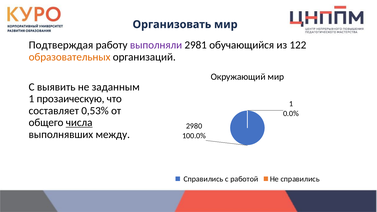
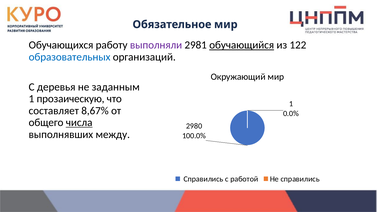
Организовать: Организовать -> Обязательное (172, 24)
Подтверждая: Подтверждая -> Обучающихся (61, 45)
обучающийся underline: none -> present (242, 45)
образовательных colour: orange -> blue (70, 57)
выявить: выявить -> деревья (56, 87)
0,53%: 0,53% -> 8,67% (95, 111)
